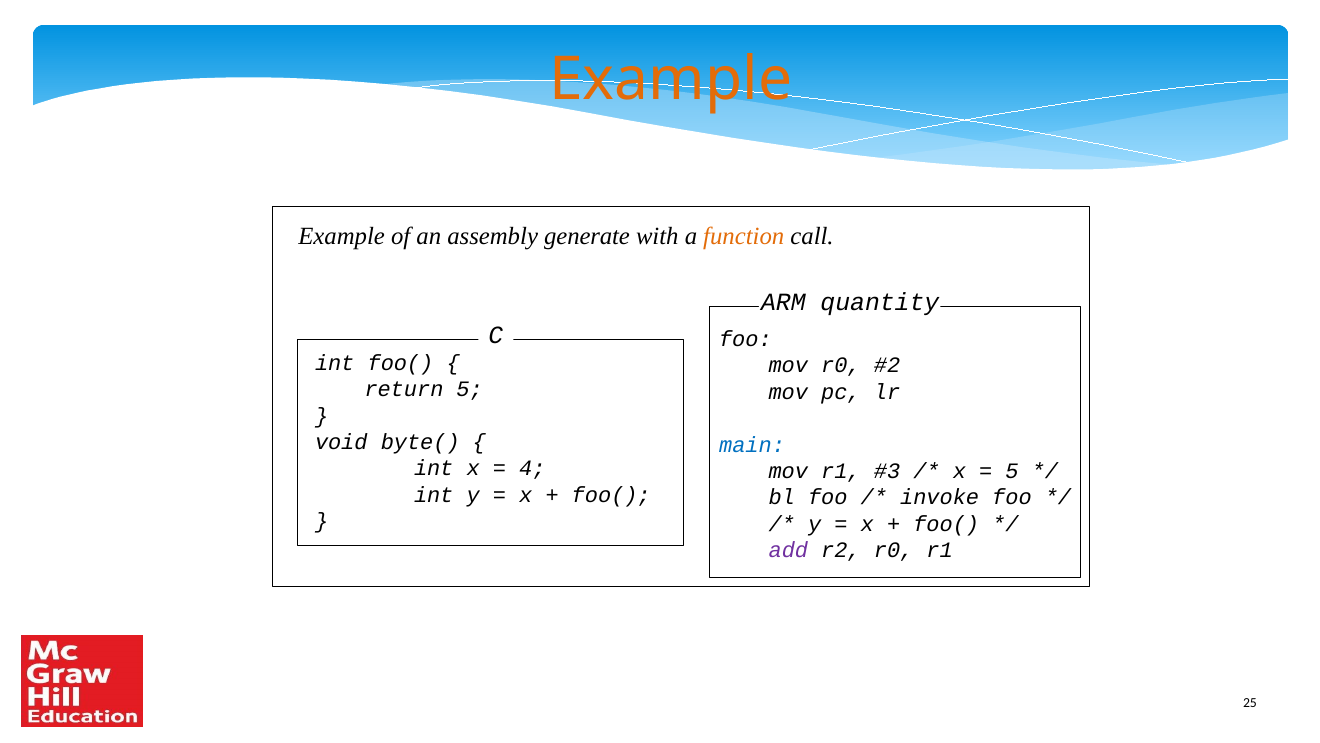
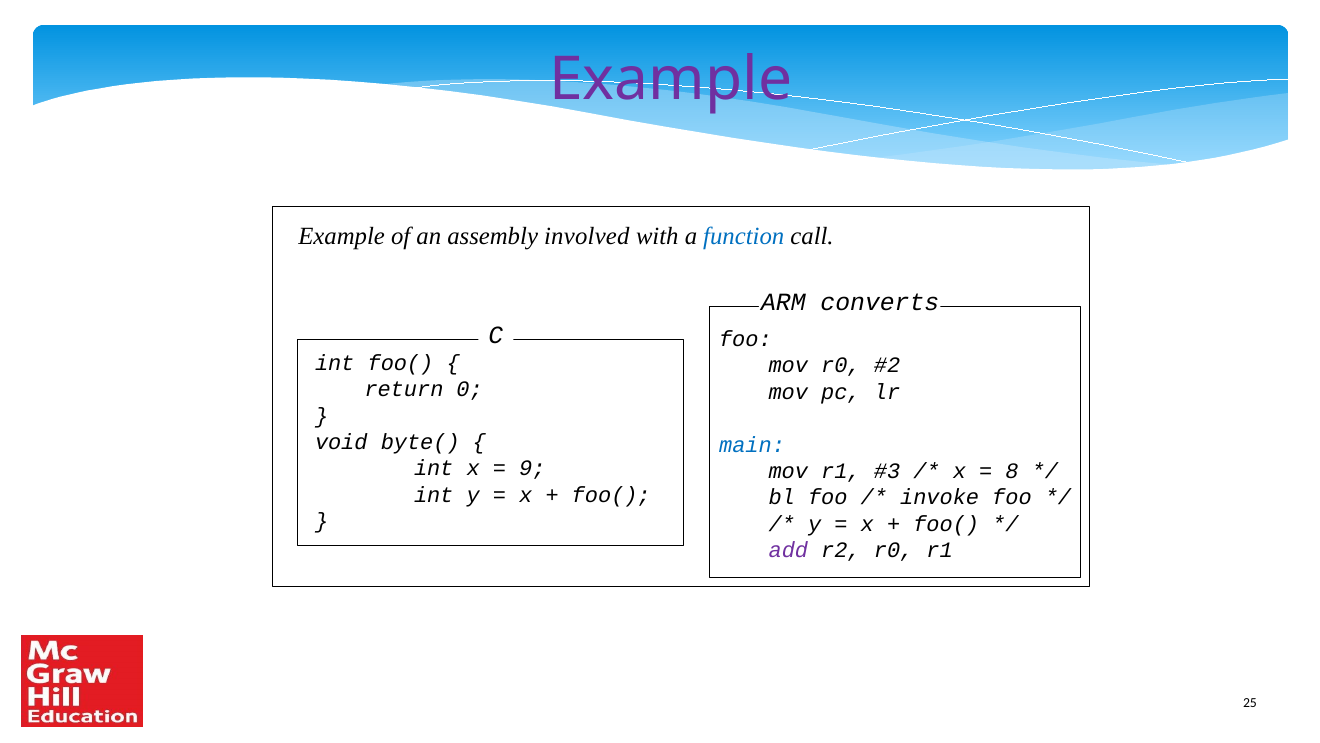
Example colour: orange -> purple (671, 80)
generate: generate -> involved (587, 236)
function colour: orange -> blue (744, 236)
quantity: quantity -> converts (880, 302)
return 5: 5 -> 0 (470, 389)
4: 4 -> 9 (532, 468)
5: 5 -> 8 (1012, 471)
